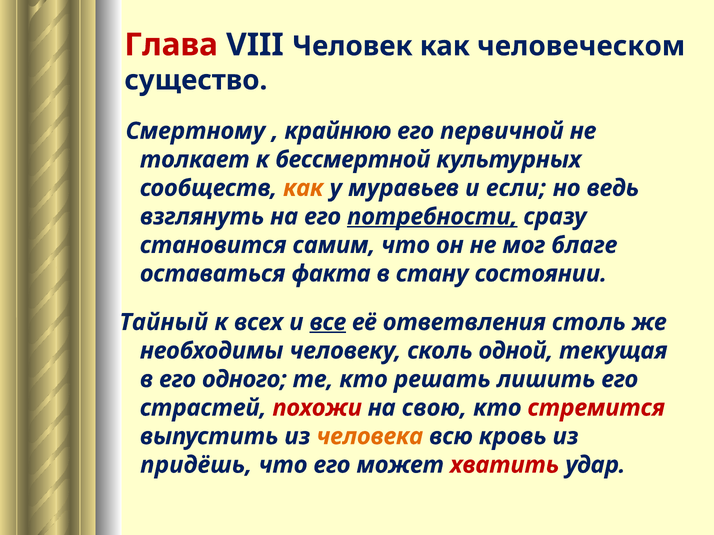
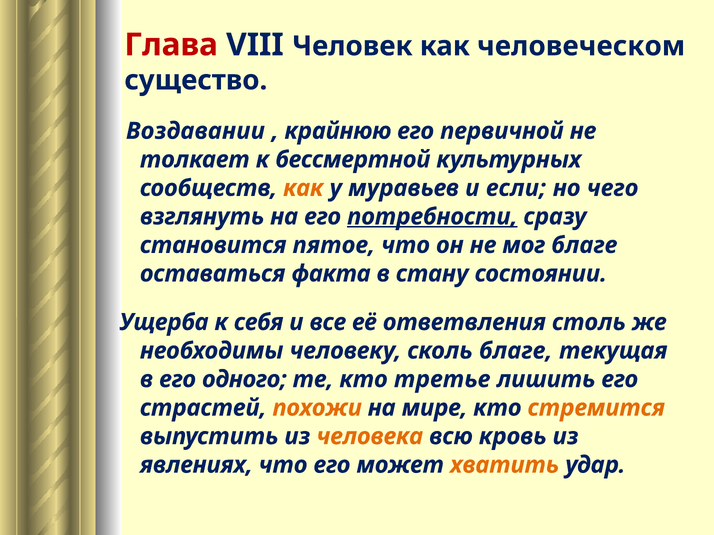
Смертному: Смертному -> Воздавании (195, 131)
ведь: ведь -> чего (613, 188)
сaмим: сaмим -> пятое (334, 245)
Тайный: Тайный -> Ущерба (164, 323)
всех: всех -> себя (259, 323)
все underline: present -> none (328, 323)
сколь одной: одной -> благе (516, 351)
решать: решать -> третье (442, 380)
похожи colour: red -> orange (317, 408)
свою: свою -> мире (435, 408)
стремится colour: red -> orange (596, 408)
придёшь: придёшь -> явлениях (196, 465)
хватить colour: red -> orange (505, 465)
